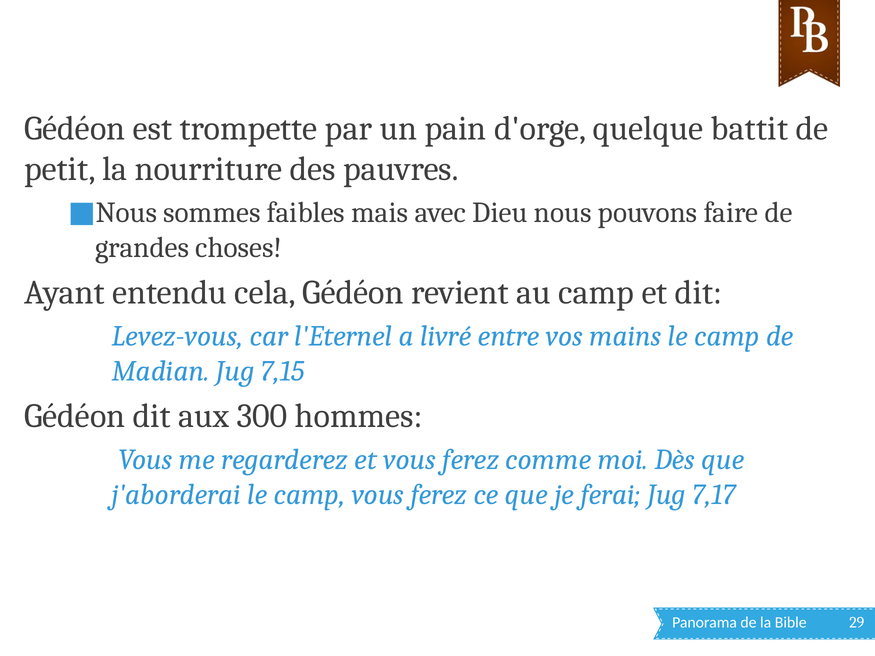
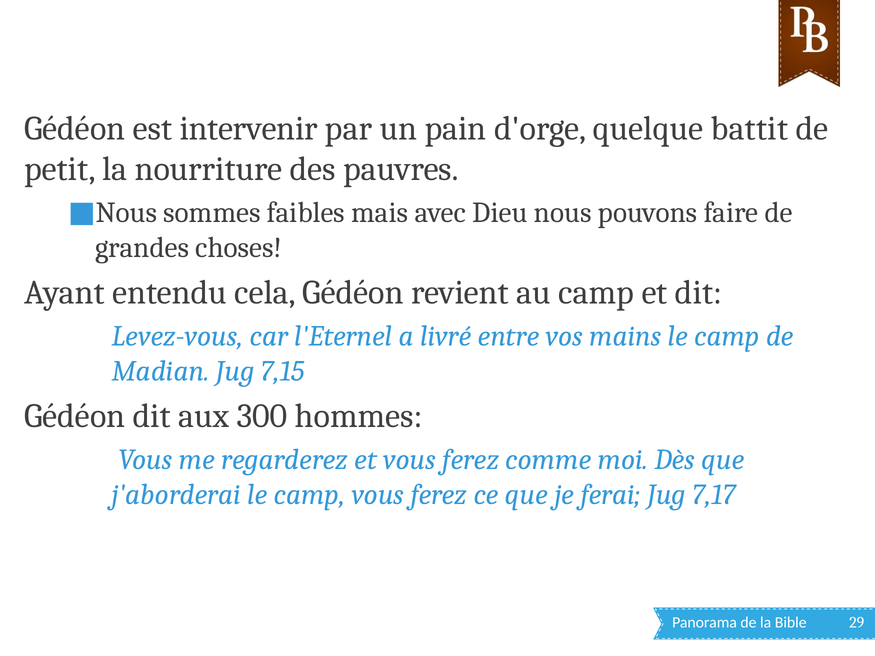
trompette: trompette -> intervenir (249, 128)
